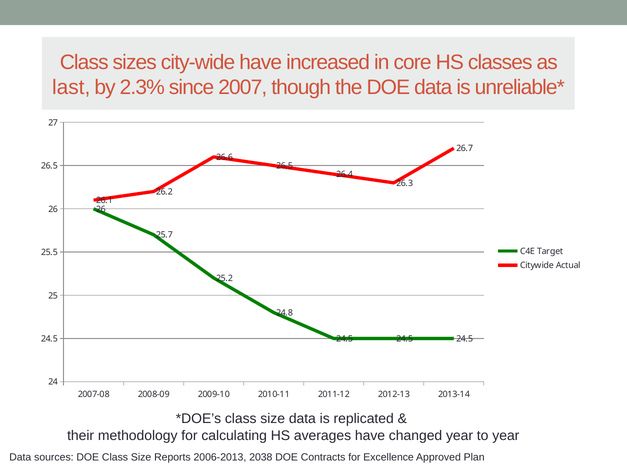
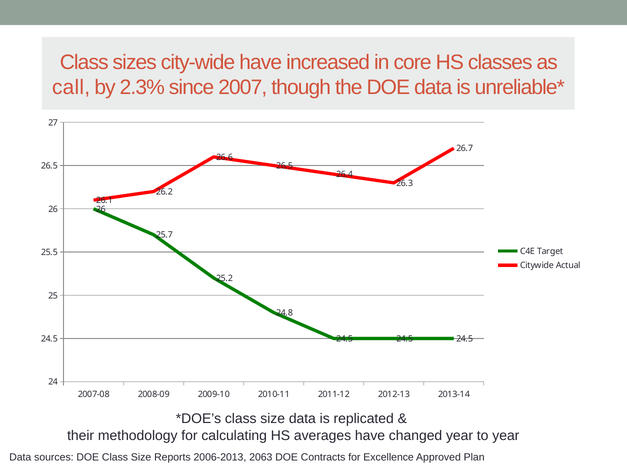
last: last -> call (71, 87)
2038: 2038 -> 2063 (261, 458)
